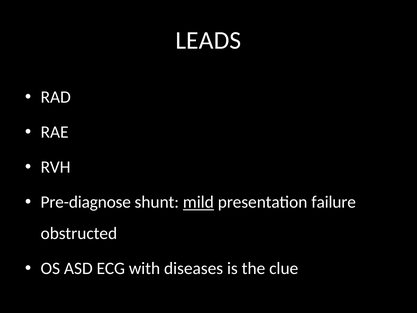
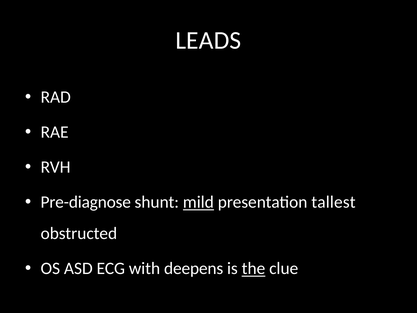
failure: failure -> tallest (333, 202)
diseases: diseases -> deepens (194, 268)
the underline: none -> present (253, 268)
